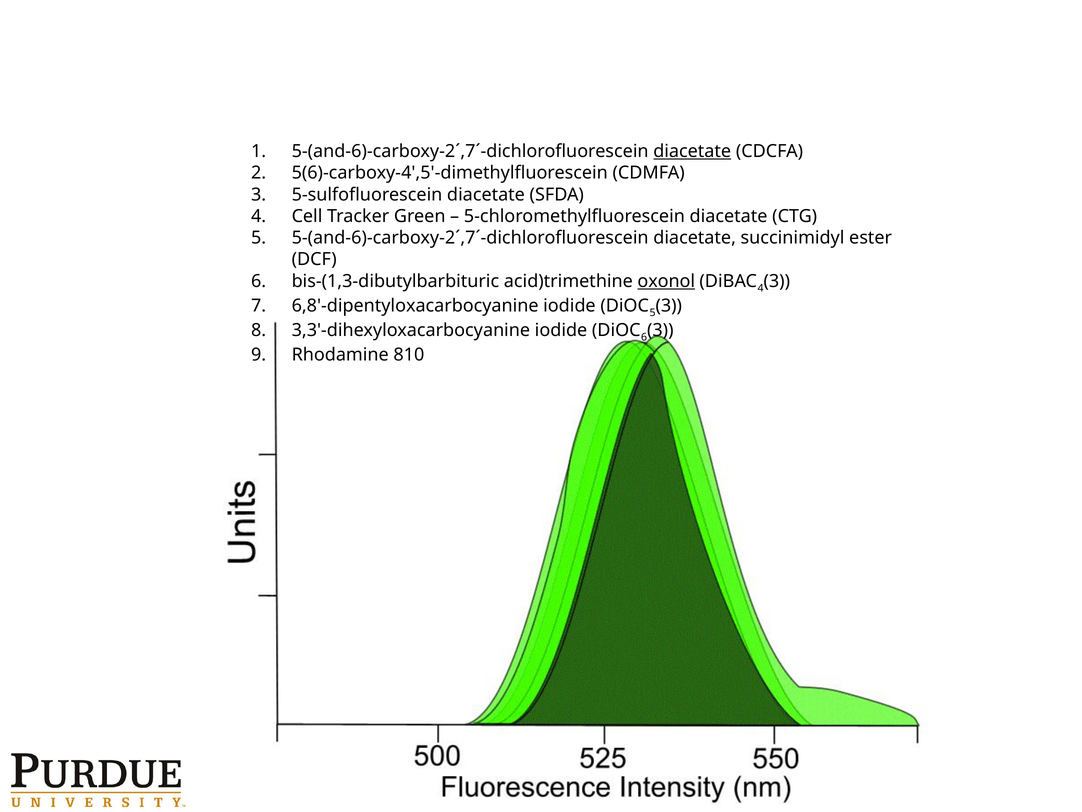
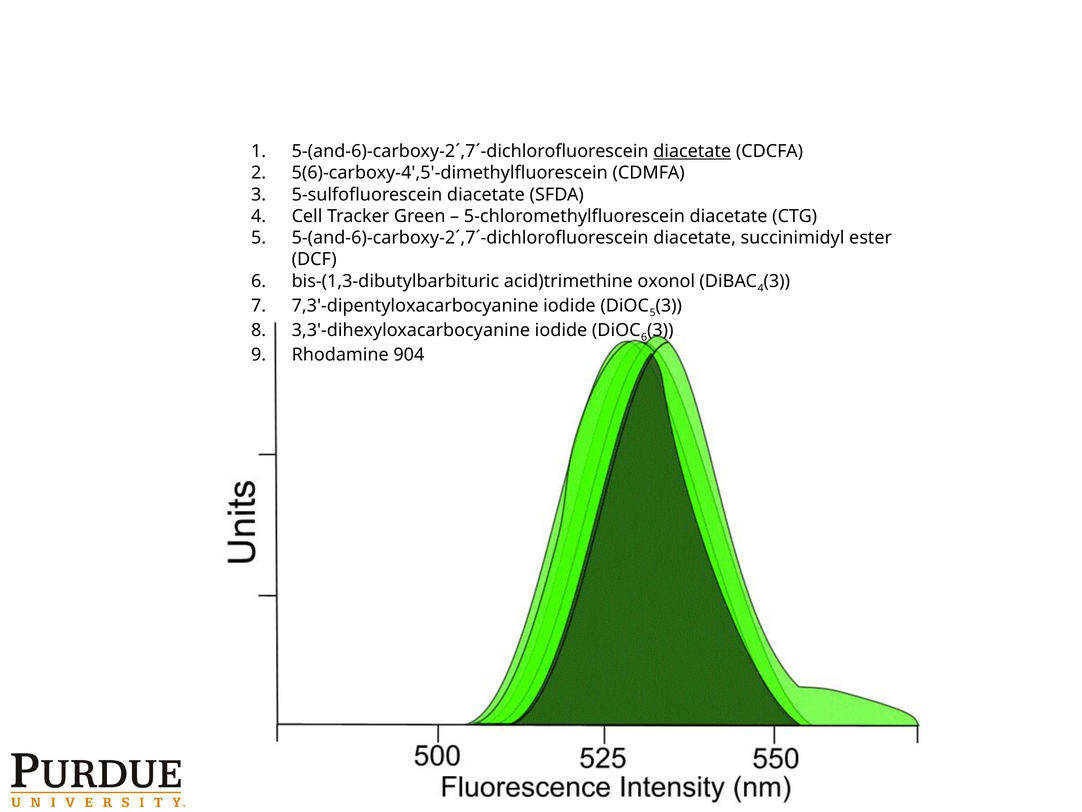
oxonol underline: present -> none (666, 281)
6,8'-dipentyloxacarbocyanine: 6,8'-dipentyloxacarbocyanine -> 7,3'-dipentyloxacarbocyanine (415, 306)
810: 810 -> 904 (409, 355)
